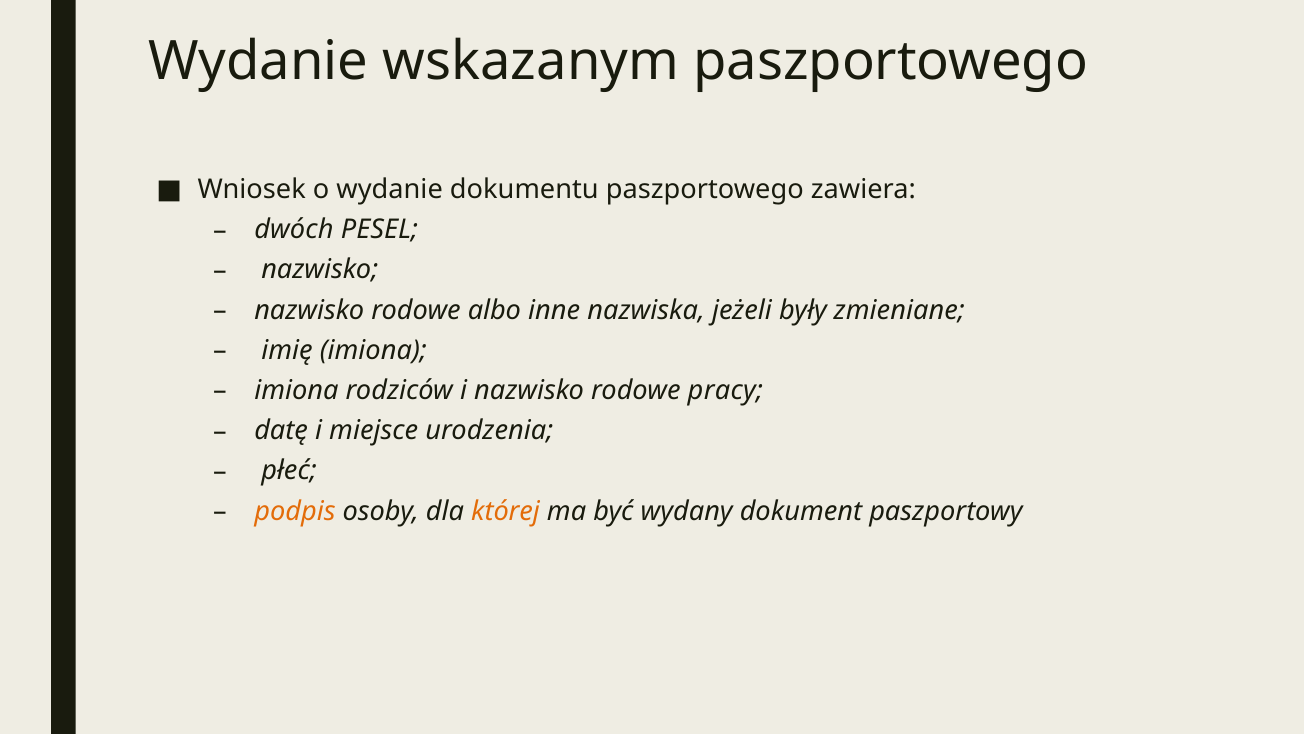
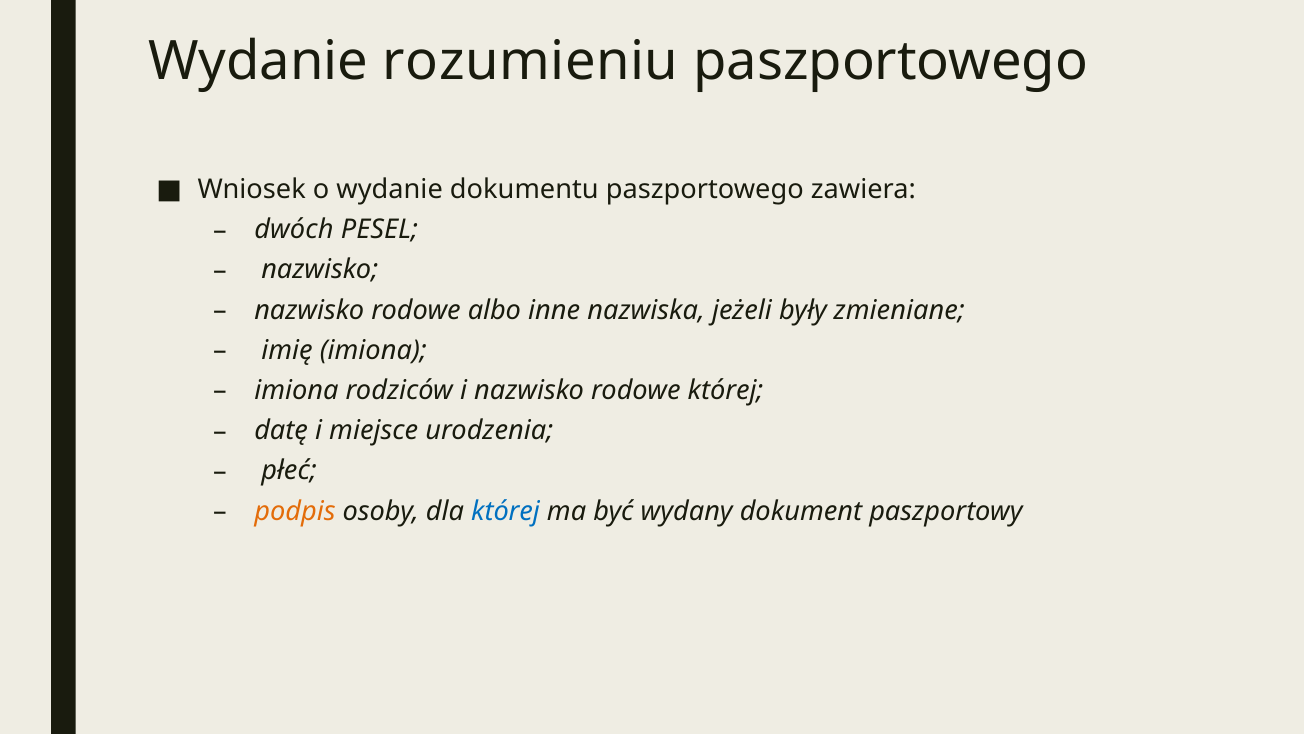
wskazanym: wskazanym -> rozumieniu (531, 62)
rodowe pracy: pracy -> której (726, 390)
której colour: orange -> blue (506, 511)
